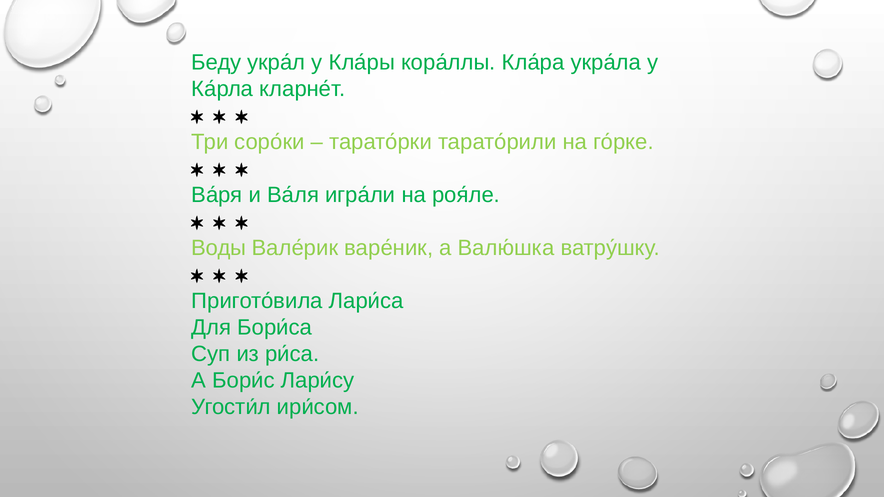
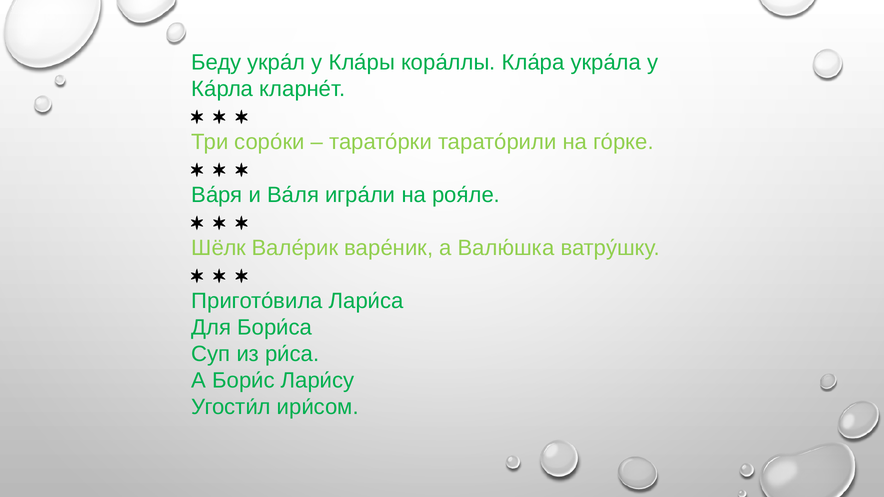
Воды: Воды -> Шёлк (219, 248)
